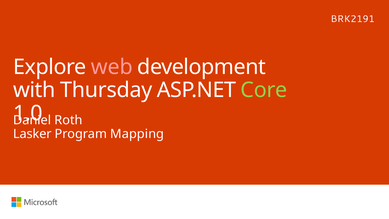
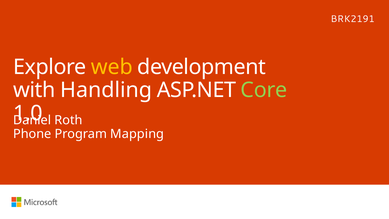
web colour: pink -> yellow (112, 67)
Thursday: Thursday -> Handling (106, 90)
Lasker: Lasker -> Phone (32, 134)
